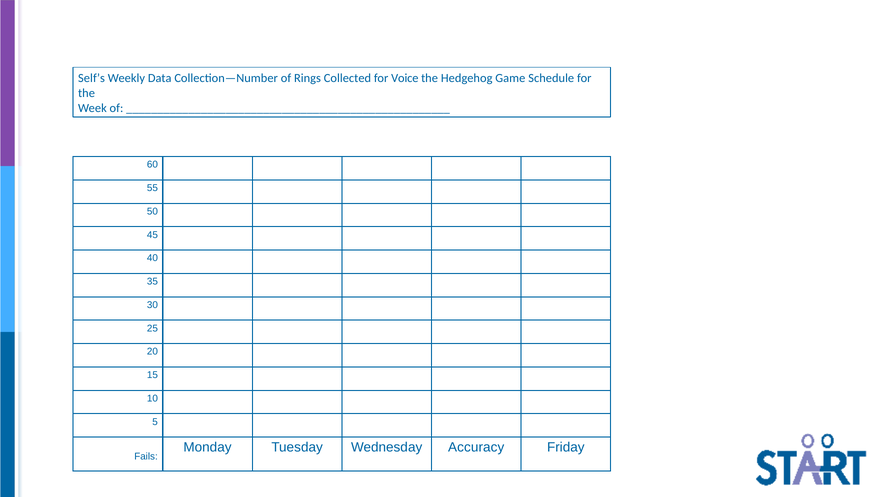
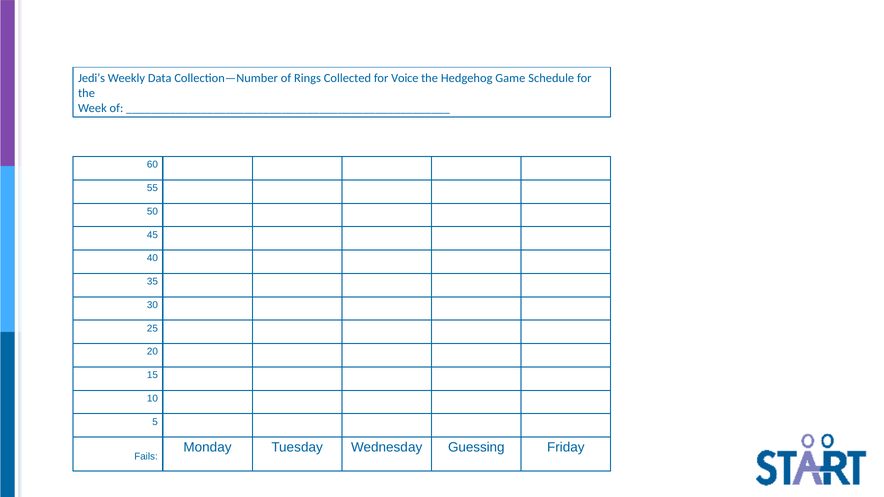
Self’s: Self’s -> Jedi’s (92, 78)
Accuracy: Accuracy -> Guessing (476, 447)
